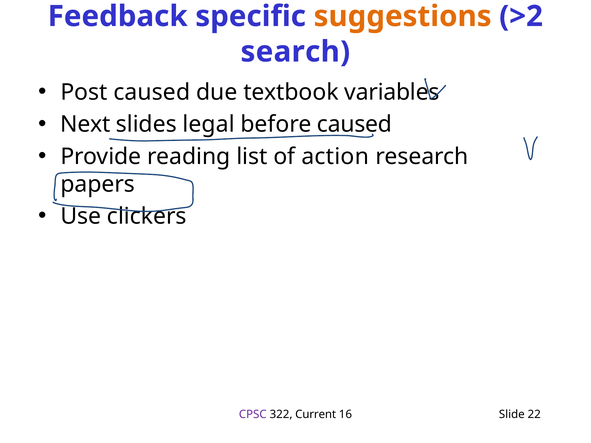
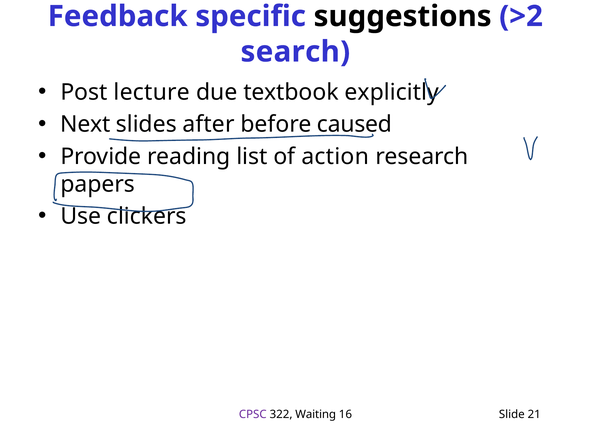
suggestions colour: orange -> black (403, 16)
Post caused: caused -> lecture (152, 92)
variables: variables -> explicitly (392, 92)
legal: legal -> after (209, 124)
Current: Current -> Waiting (316, 415)
22: 22 -> 21 (534, 415)
